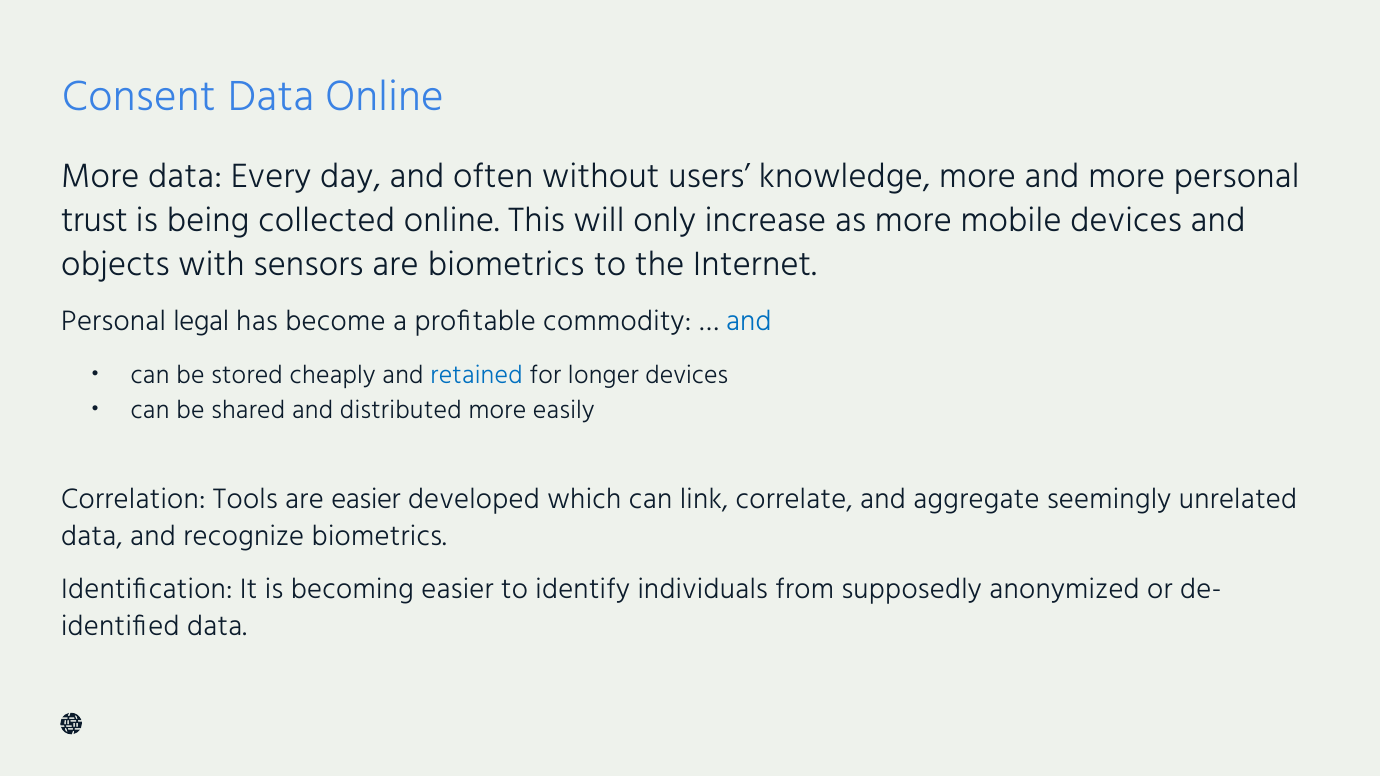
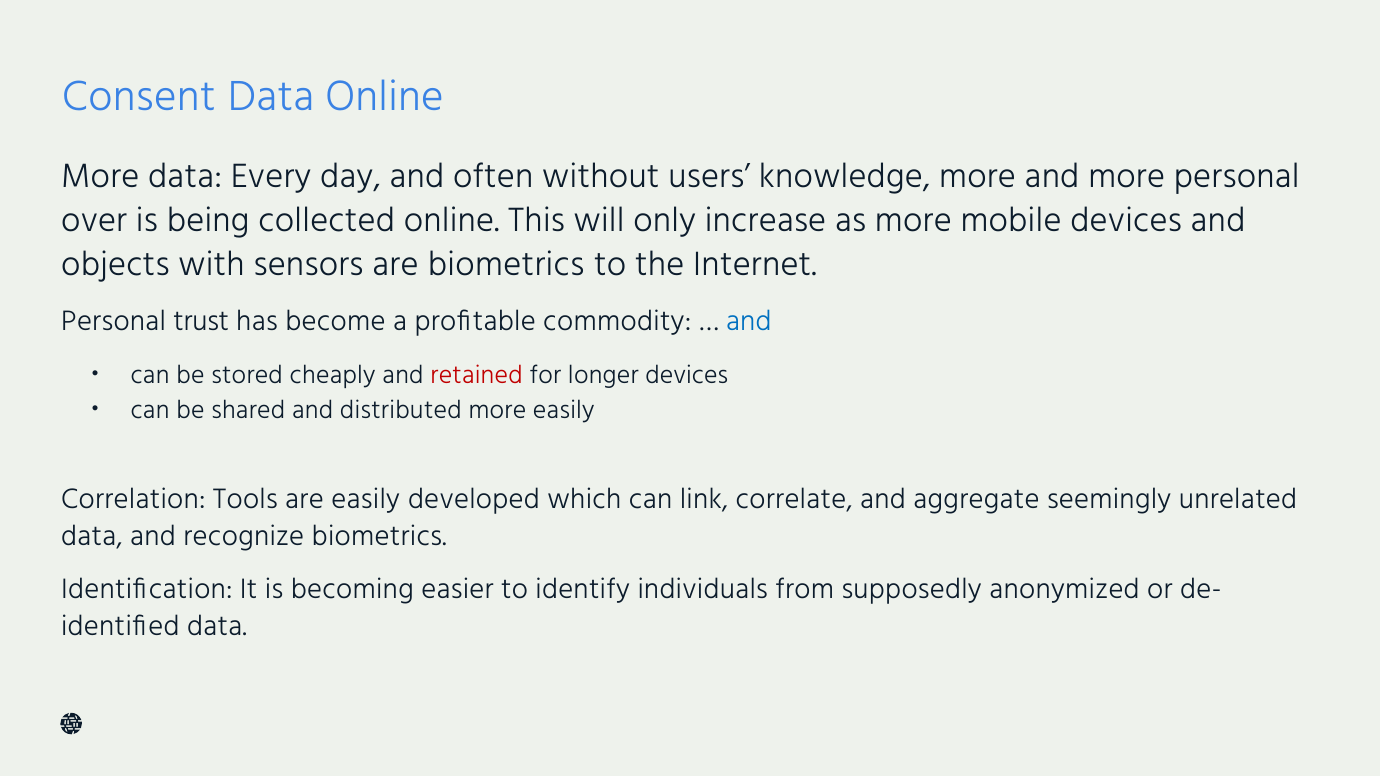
trust: trust -> over (94, 220)
legal: legal -> trust (201, 321)
retained colour: blue -> red (477, 375)
are easier: easier -> easily (366, 499)
